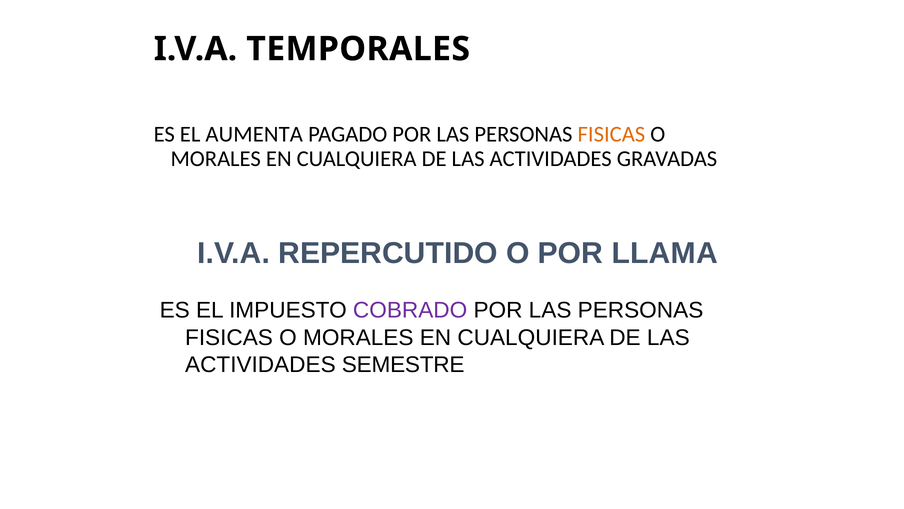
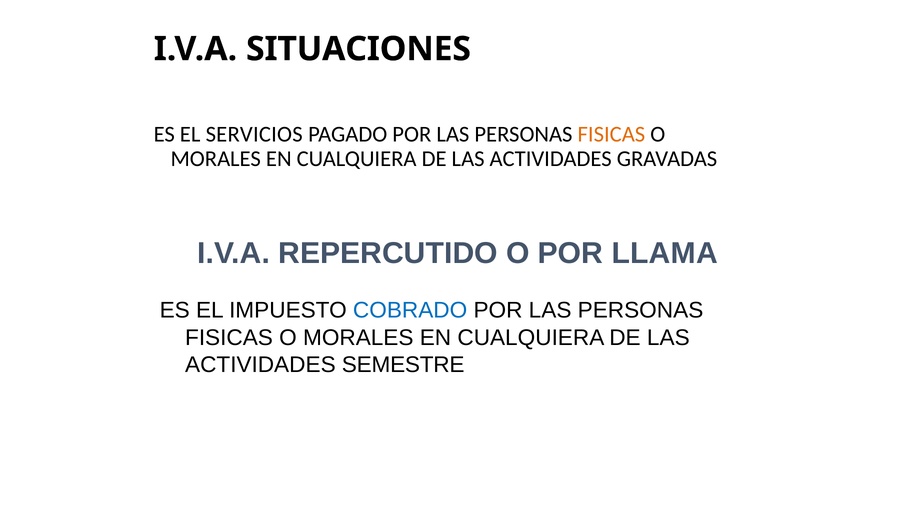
TEMPORALES: TEMPORALES -> SITUACIONES (358, 49)
AUMENTA: AUMENTA -> SERVICIOS (254, 134)
COBRADO colour: purple -> blue (410, 310)
